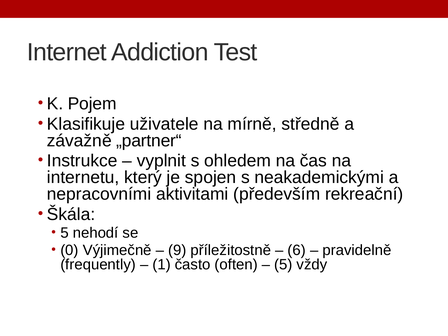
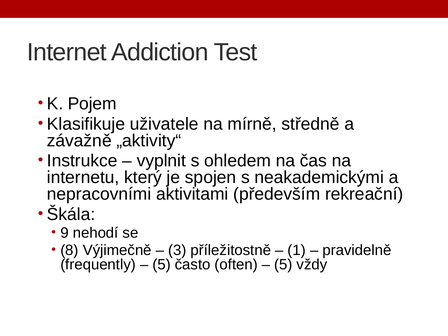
„partner“: „partner“ -> „aktivity“ (149, 141)
5: 5 -> 9 (65, 233)
0: 0 -> 8 (69, 250)
9: 9 -> 3 (177, 250)
6: 6 -> 1 (297, 250)
1: 1 -> 5 (162, 265)
